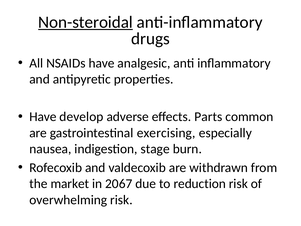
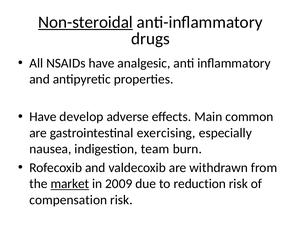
Parts: Parts -> Main (208, 117)
stage: stage -> team (155, 149)
market underline: none -> present (70, 184)
2067: 2067 -> 2009 (119, 184)
overwhelming: overwhelming -> compensation (68, 200)
